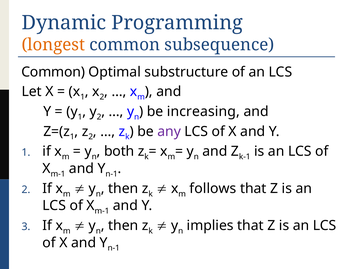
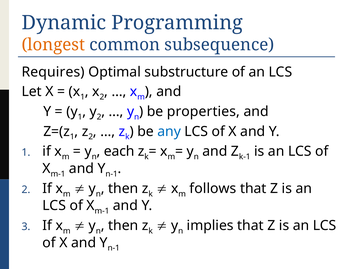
Common: Common -> Requires (53, 72)
increasing: increasing -> properties (203, 112)
any colour: purple -> blue (169, 132)
both: both -> each (119, 151)
